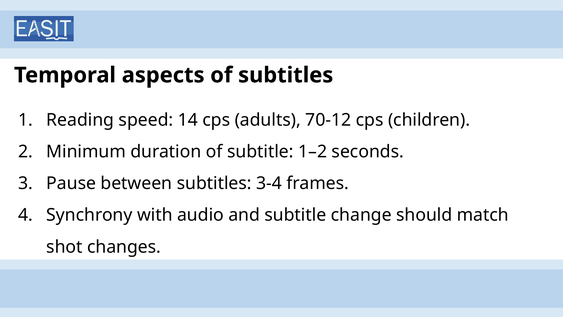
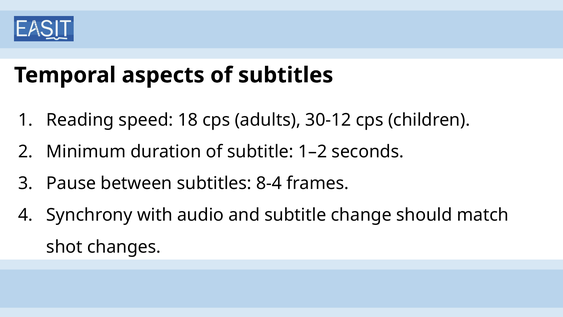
14: 14 -> 18 (188, 120)
70-12: 70-12 -> 30-12 (328, 120)
3-4: 3-4 -> 8-4 (269, 183)
